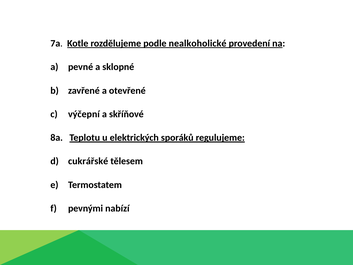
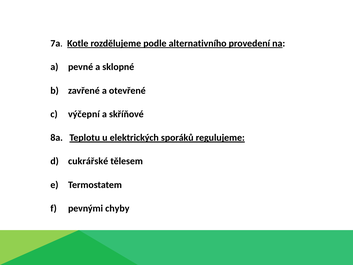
nealkoholické: nealkoholické -> alternativního (198, 43)
nabízí: nabízí -> chyby (117, 208)
